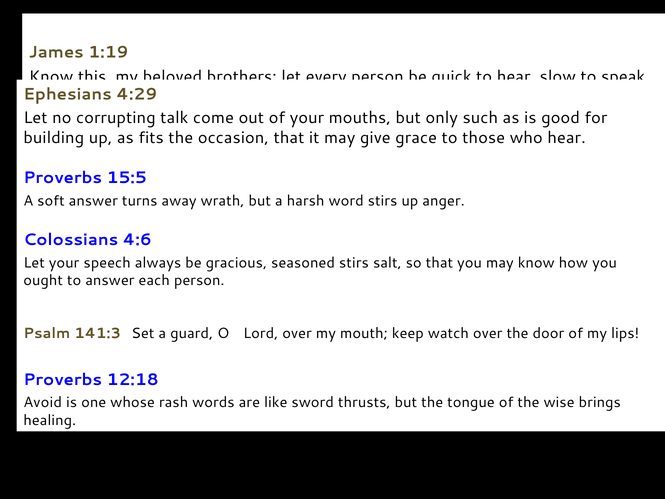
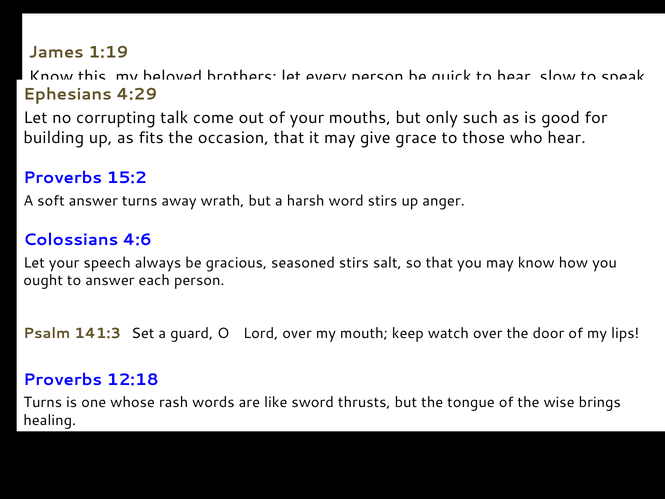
15:5: 15:5 -> 15:2 (127, 178)
Avoid: Avoid -> Turns (43, 402)
